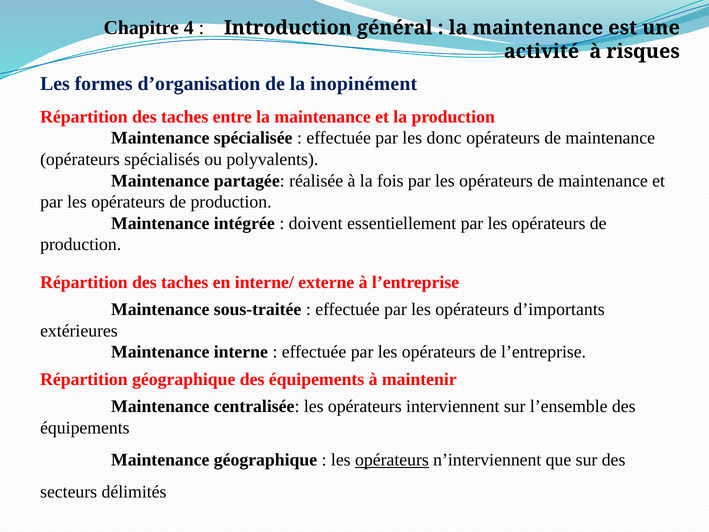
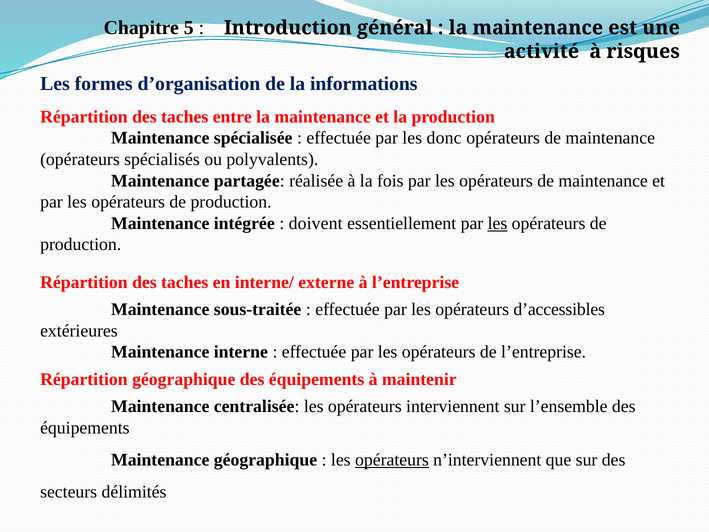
4: 4 -> 5 (189, 28)
inopinément: inopinément -> informations (364, 84)
les underline: none -> present (498, 223)
d’importants: d’importants -> d’accessibles (559, 309)
